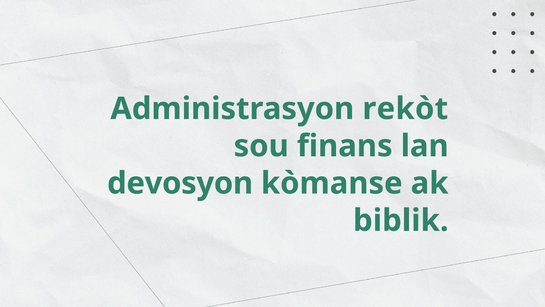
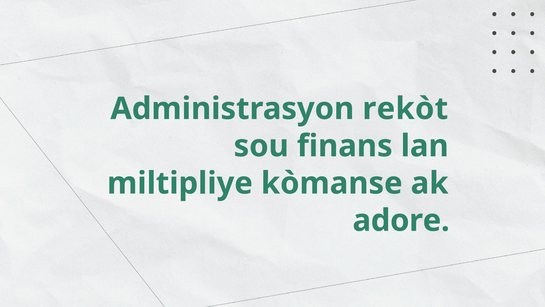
devosyon: devosyon -> miltipliye (180, 183)
biblik: biblik -> adore (401, 220)
